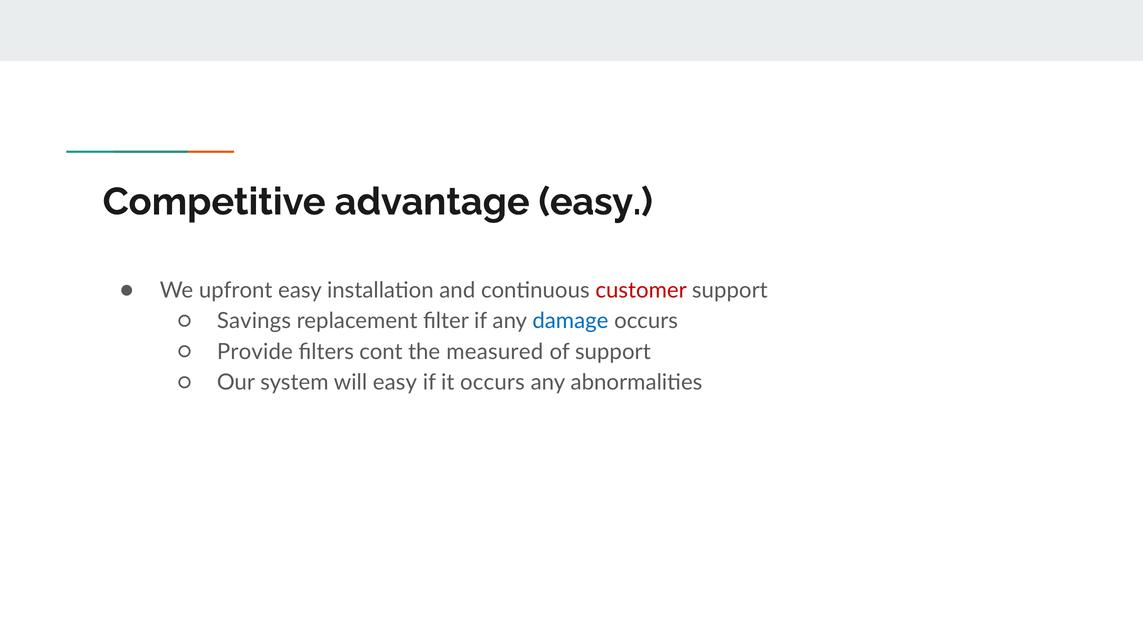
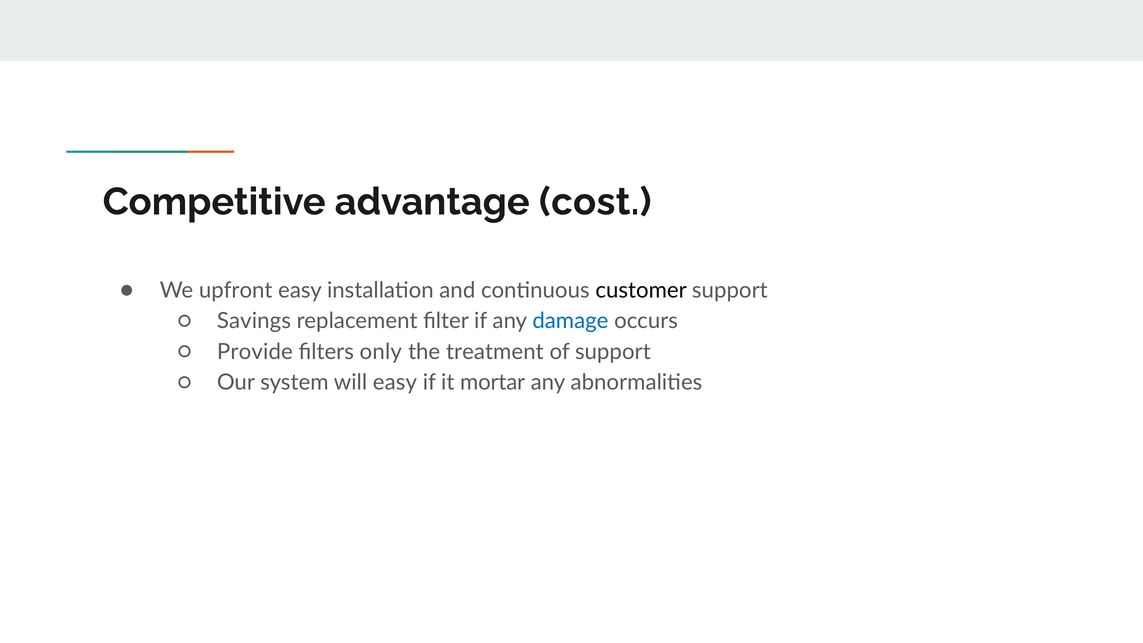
advantage easy: easy -> cost (595, 202)
customer colour: red -> black (641, 290)
cont: cont -> only (381, 352)
measured: measured -> treatment (495, 352)
it occurs: occurs -> mortar (493, 382)
